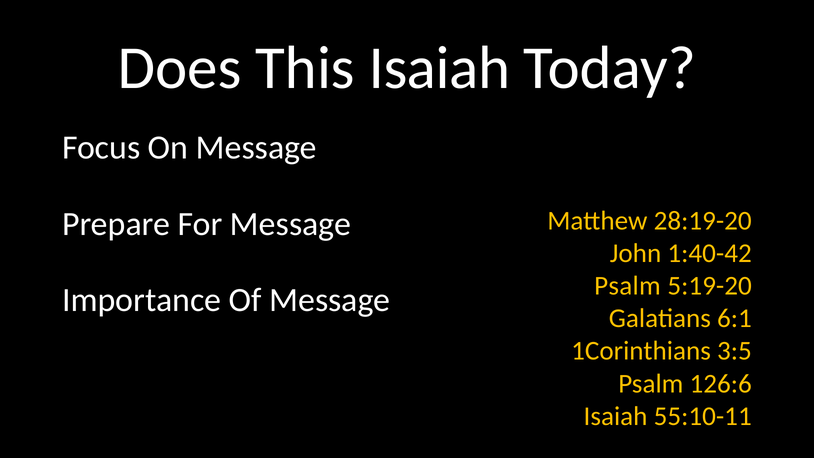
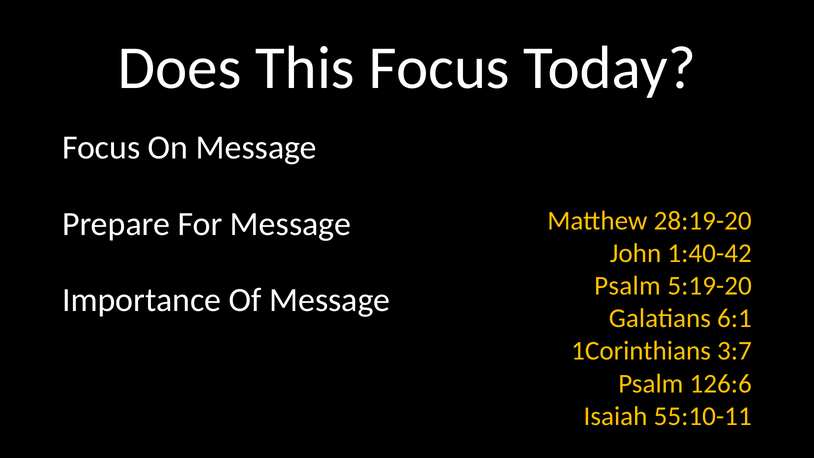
This Isaiah: Isaiah -> Focus (439, 68)
3:5: 3:5 -> 3:7 (734, 351)
